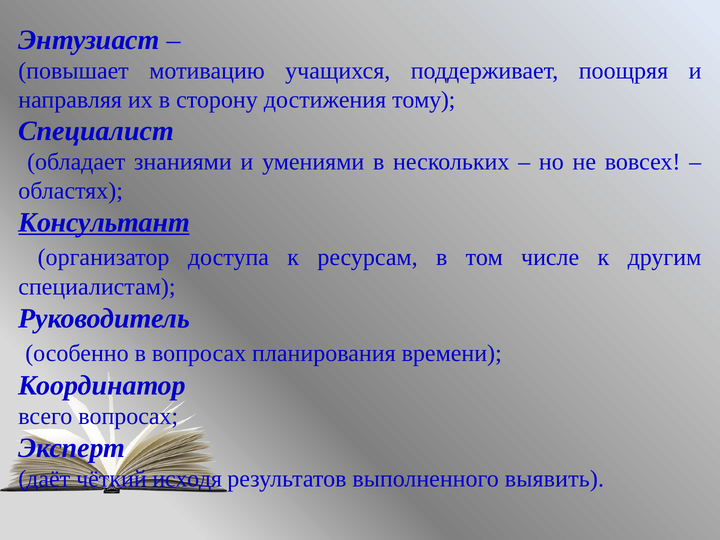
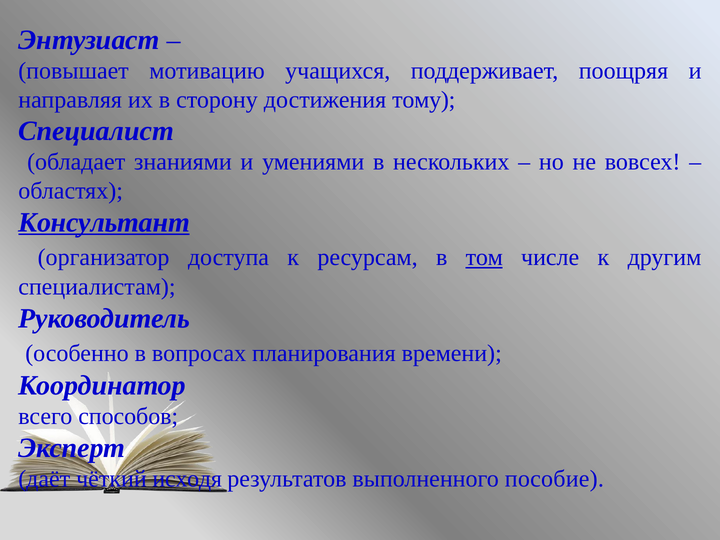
том underline: none -> present (484, 257)
всего вопросах: вопросах -> способов (128, 417)
выявить: выявить -> пособие (554, 479)
